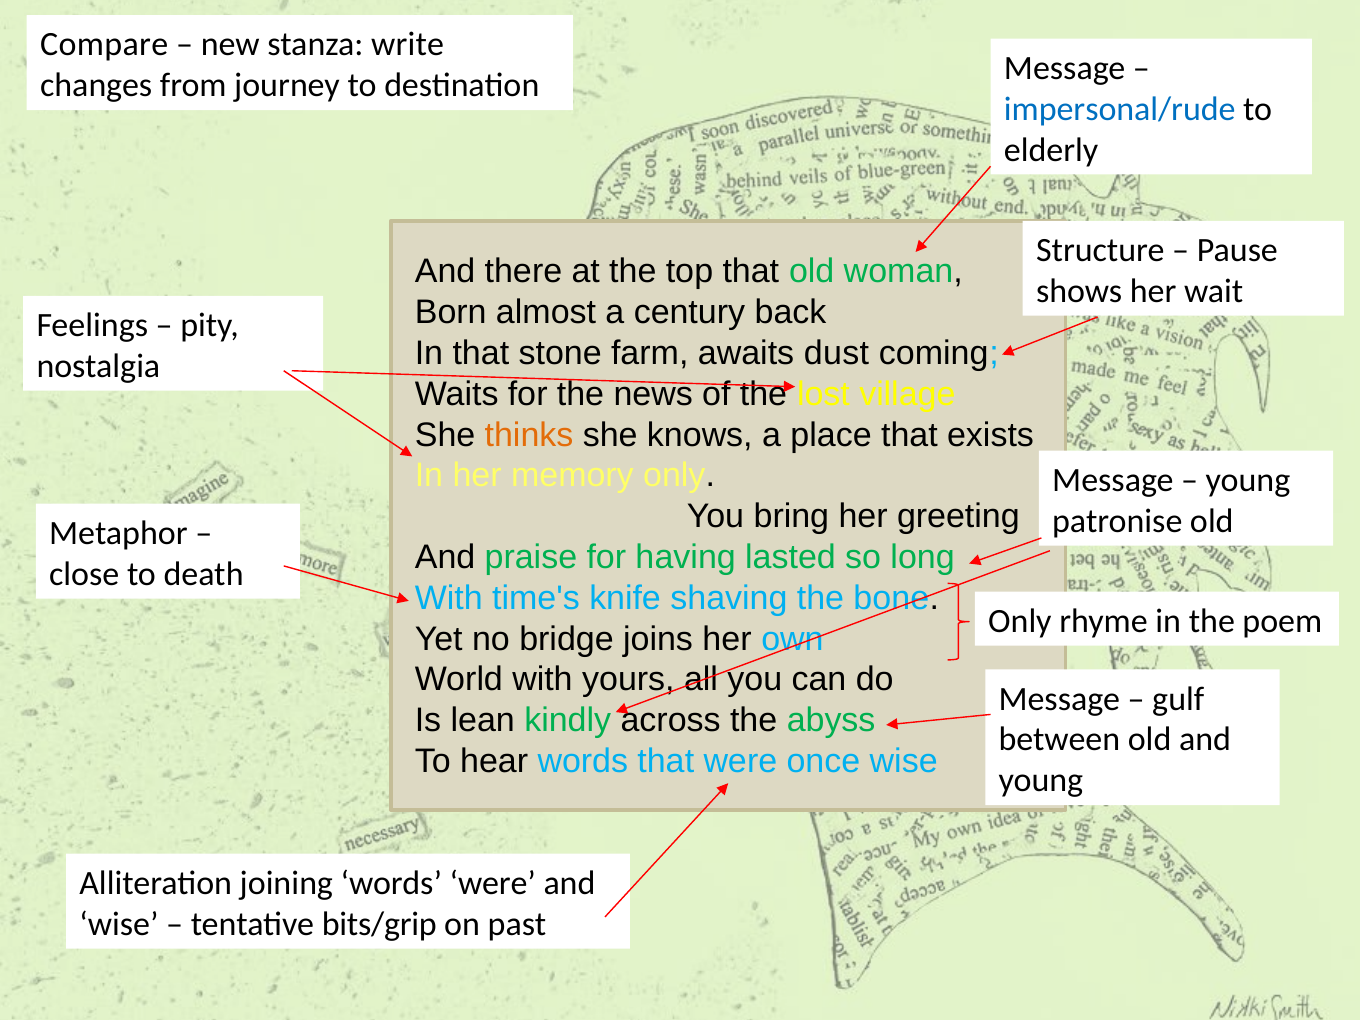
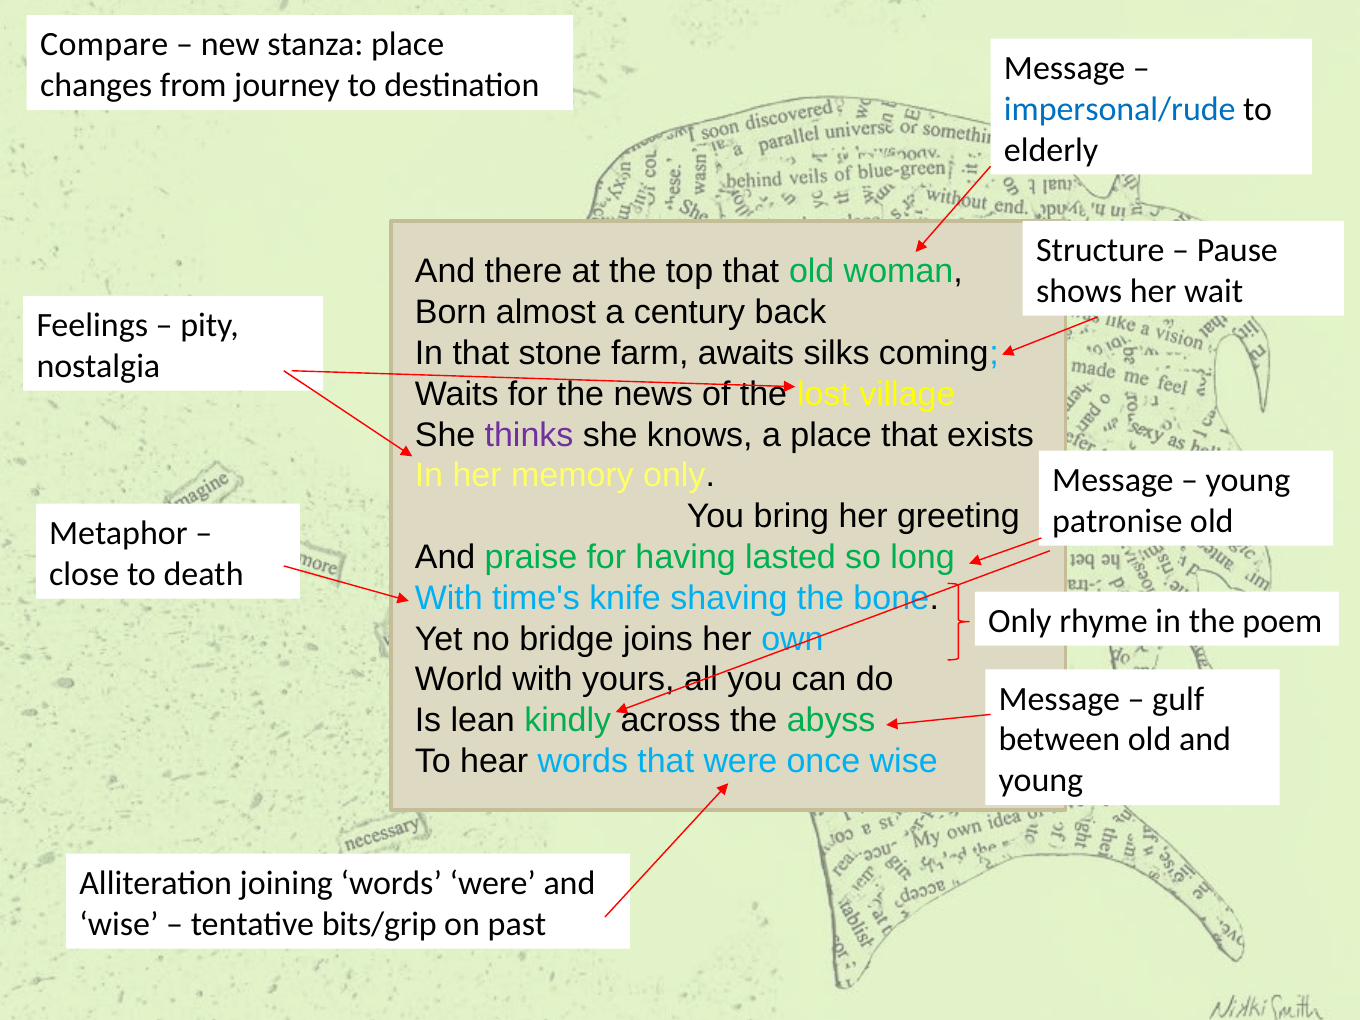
stanza write: write -> place (408, 45)
dust: dust -> silks (837, 353)
thinks colour: orange -> purple (529, 435)
